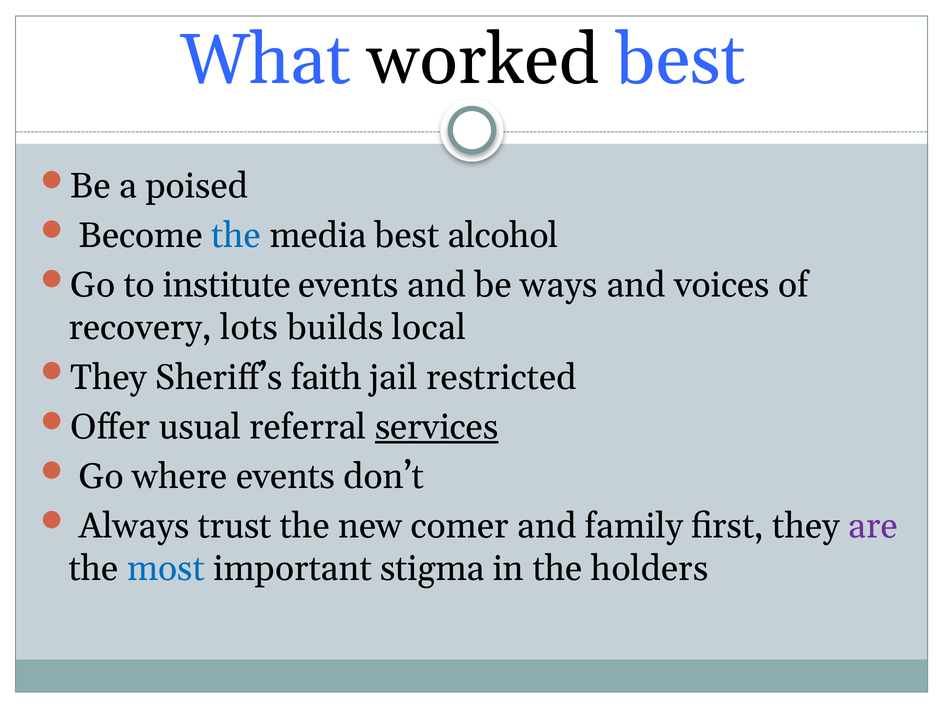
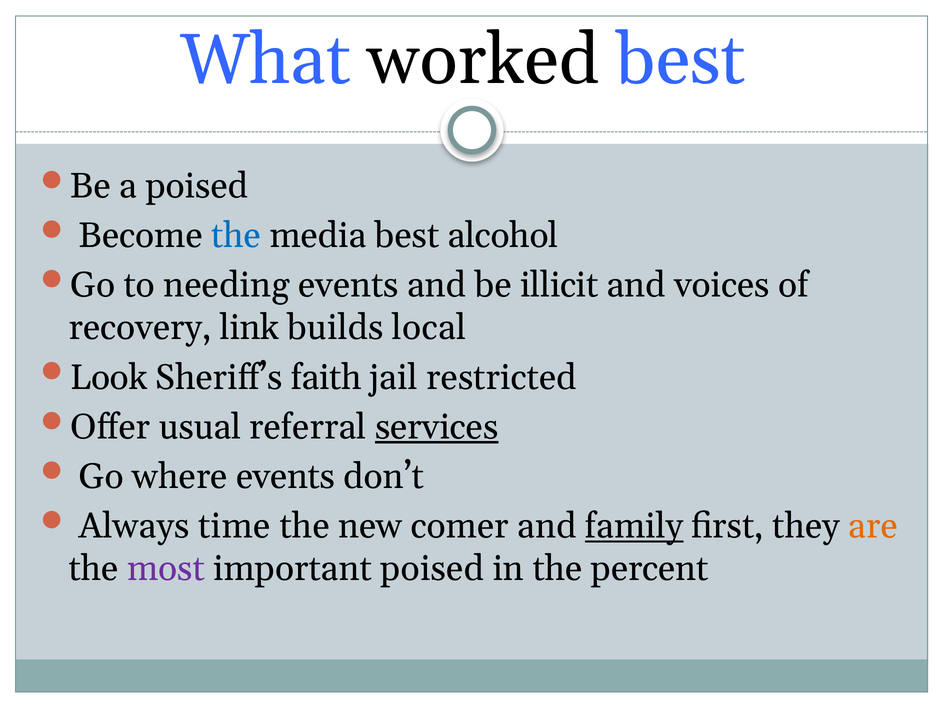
institute: institute -> needing (227, 285)
ways: ways -> illicit (559, 285)
lots: lots -> link (250, 328)
They: They -> Look (109, 377)
trust: trust -> time (234, 526)
family underline: none -> present (634, 526)
are colour: purple -> orange (873, 526)
most colour: blue -> purple (166, 569)
important stigma: stigma -> poised (432, 569)
holders: holders -> percent (650, 569)
